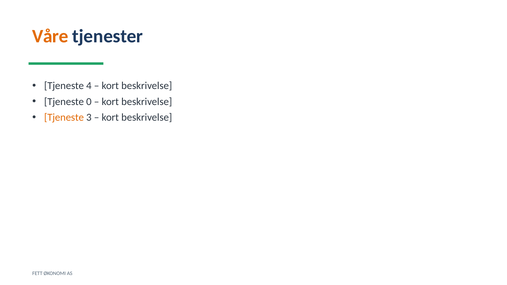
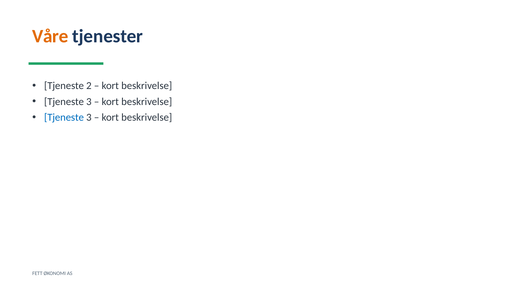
4: 4 -> 2 (89, 86)
0: 0 -> 3 (89, 102)
Tjeneste colour: orange -> blue (64, 118)
